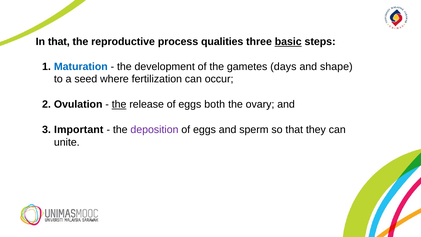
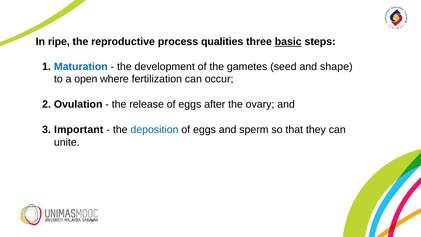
In that: that -> ripe (59, 42)
days: days -> seed (283, 66)
seed: seed -> open (86, 79)
the underline: present -> none (119, 104)
both: both -> after (215, 104)
deposition colour: purple -> blue (154, 130)
